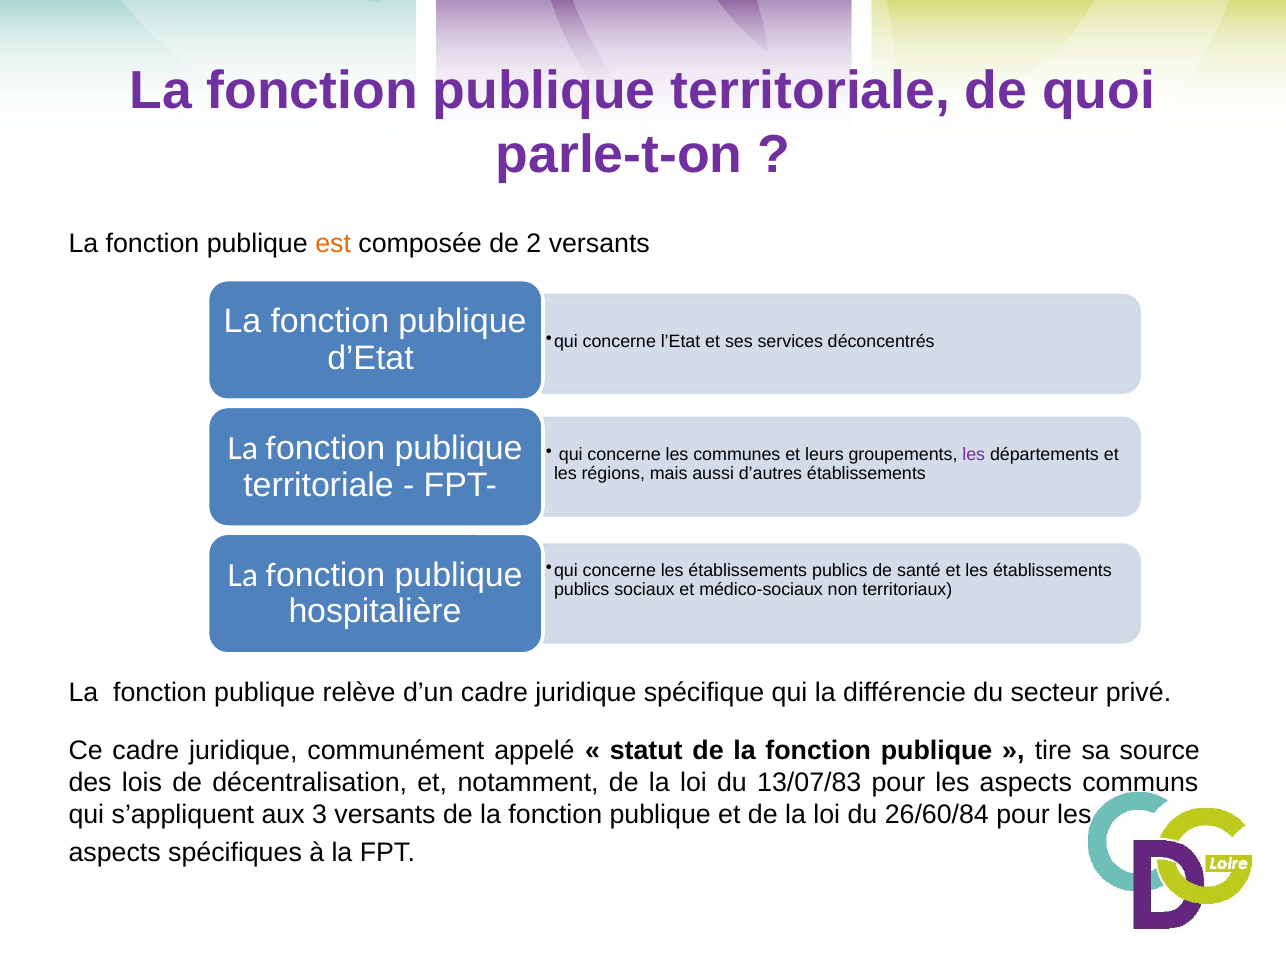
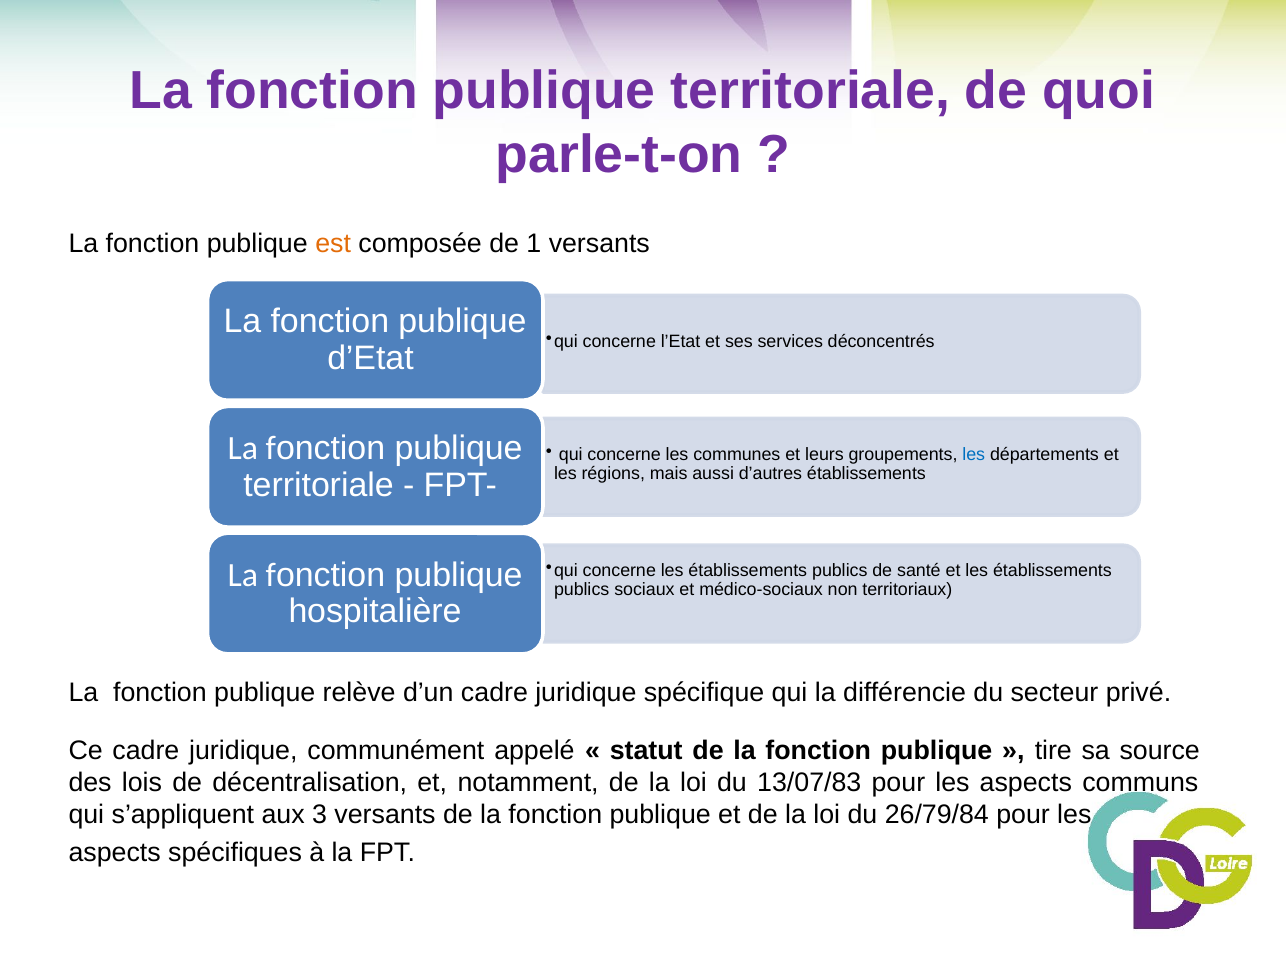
2: 2 -> 1 (534, 243)
les colour: purple -> blue (974, 455)
26/60/84: 26/60/84 -> 26/79/84 (937, 815)
